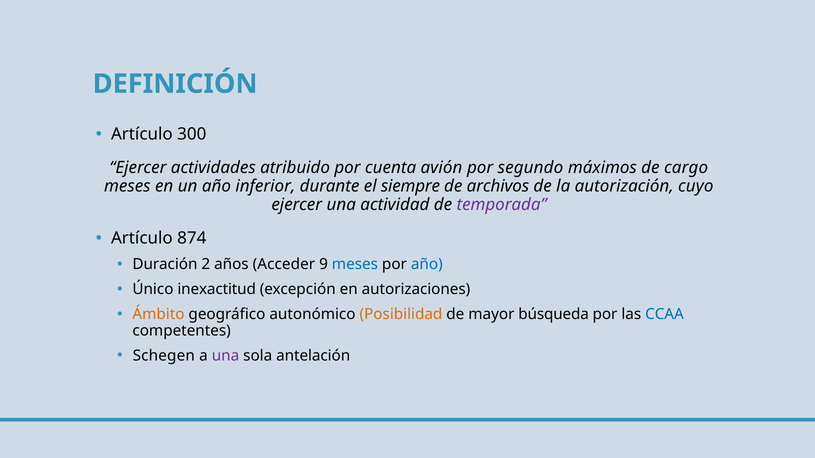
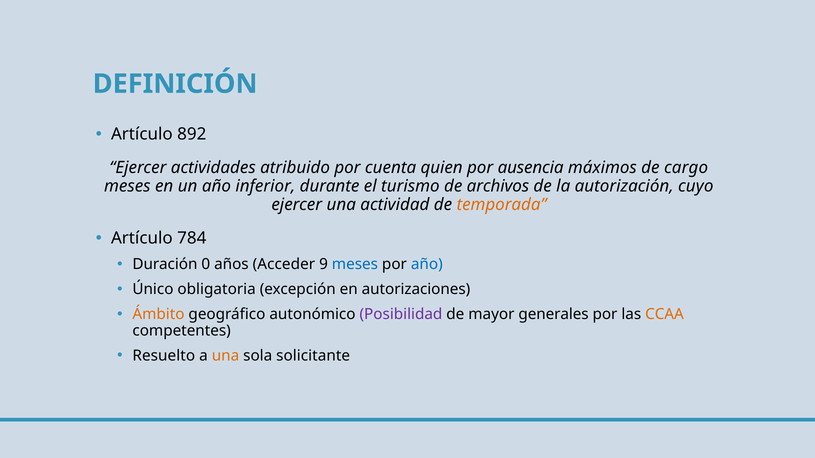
300: 300 -> 892 (192, 134)
avión: avión -> quien (442, 168)
segundo: segundo -> ausencia (531, 168)
siempre: siempre -> turismo (410, 186)
temporada colour: purple -> orange (502, 205)
874: 874 -> 784 (192, 238)
2: 2 -> 0 (206, 264)
inexactitud: inexactitud -> obligatoria (217, 289)
Posibilidad colour: orange -> purple (401, 314)
búsqueda: búsqueda -> generales (554, 314)
CCAA colour: blue -> orange (665, 314)
Schegen: Schegen -> Resuelto (164, 356)
una colour: purple -> orange (226, 356)
antelación: antelación -> solicitante (313, 356)
